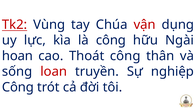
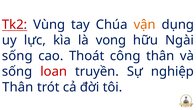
vận colour: red -> orange (145, 25)
là công: công -> vong (111, 40)
hoan: hoan -> sống (17, 56)
Công: Công -> Thân (18, 87)
